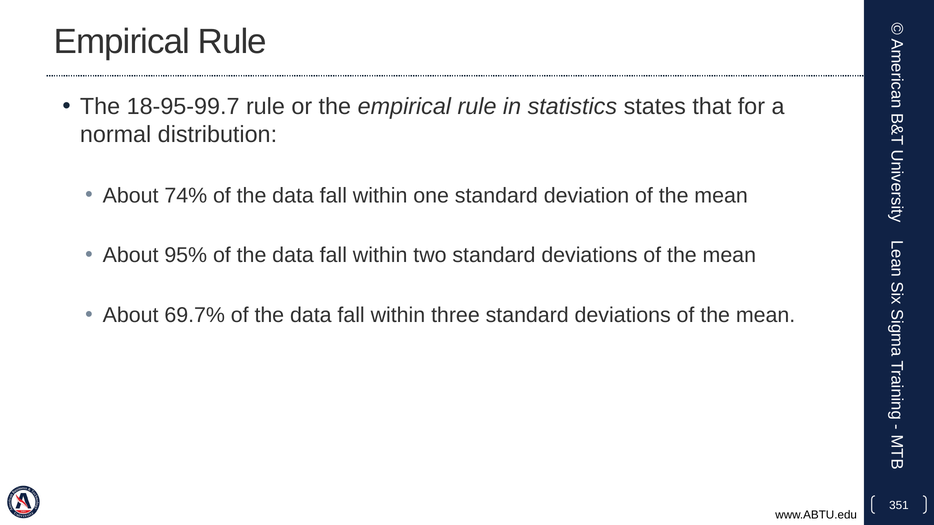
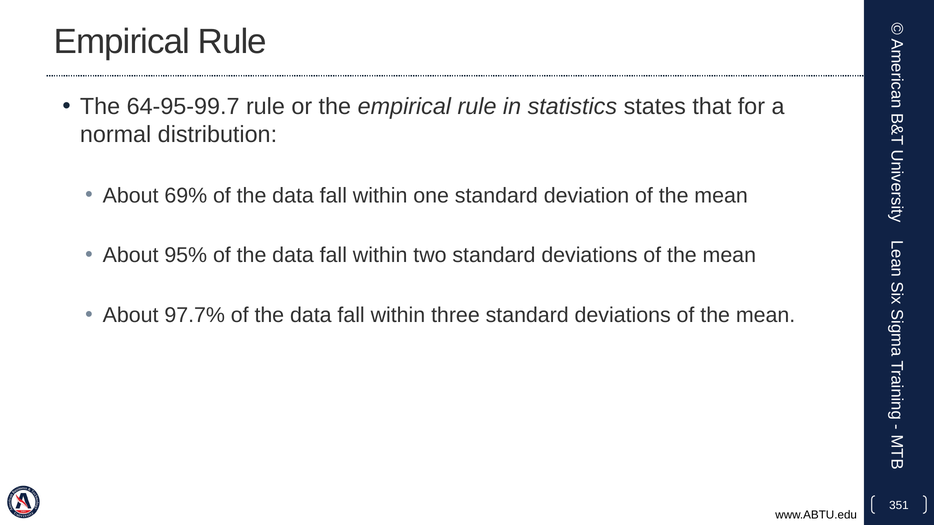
18-95-99.7: 18-95-99.7 -> 64-95-99.7 (183, 107)
74%: 74% -> 69% (186, 196)
69.7%: 69.7% -> 97.7% (195, 315)
